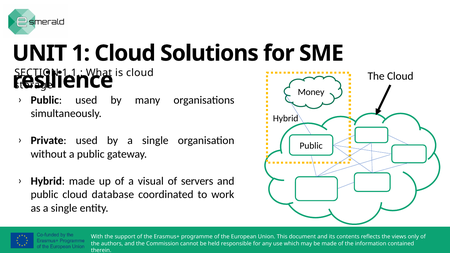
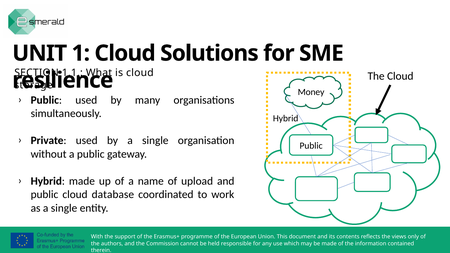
visual: visual -> name (151, 181)
servers: servers -> upload (197, 181)
